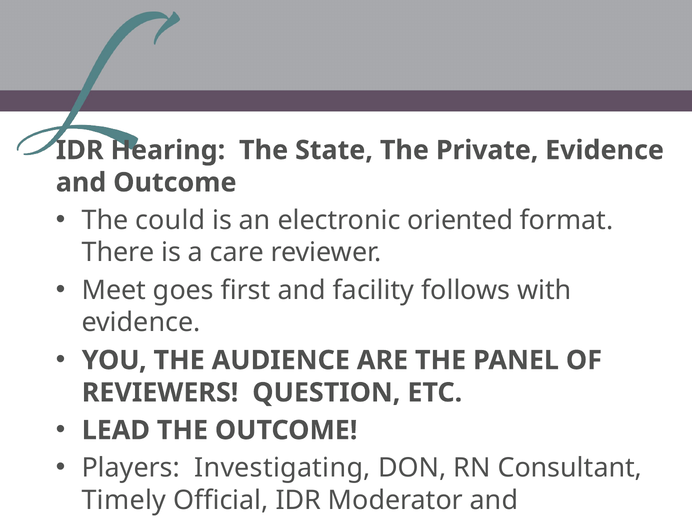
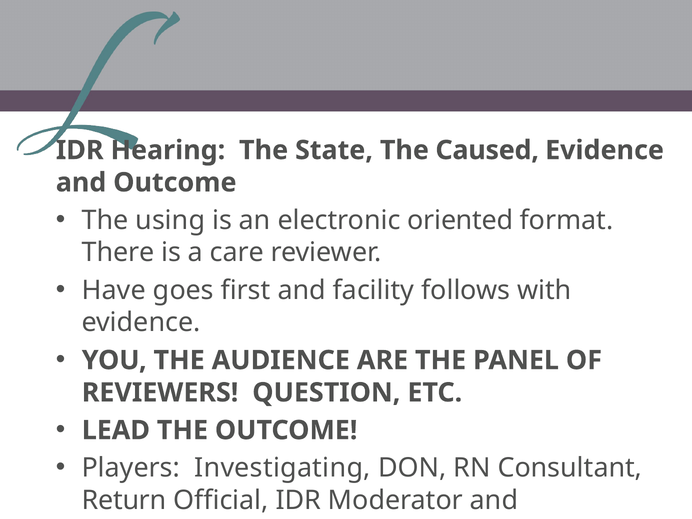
Private: Private -> Caused (487, 150)
could: could -> using (170, 220)
Meet: Meet -> Have (114, 290)
Timely: Timely -> Return (124, 500)
